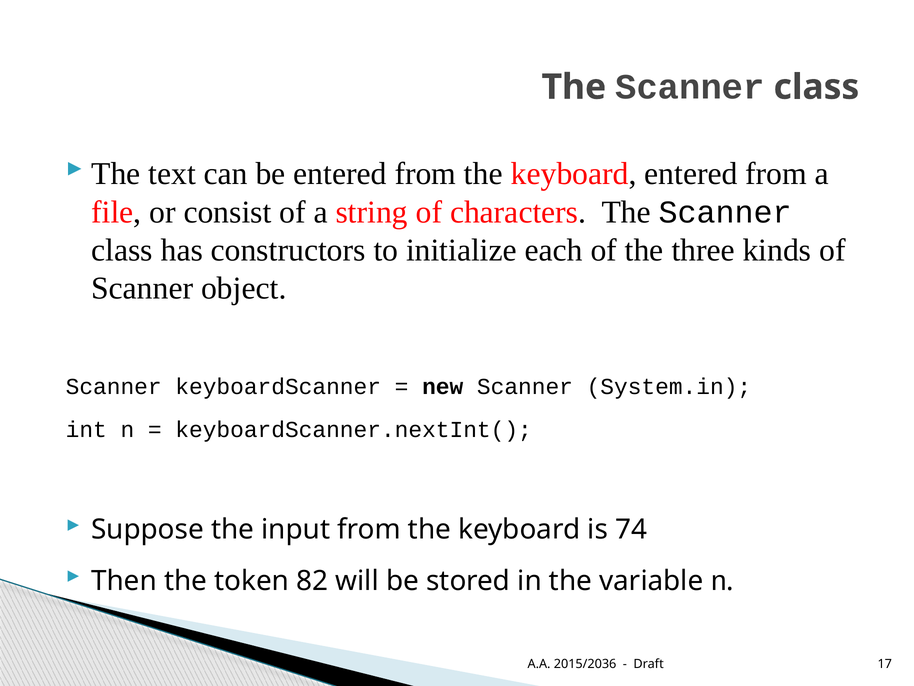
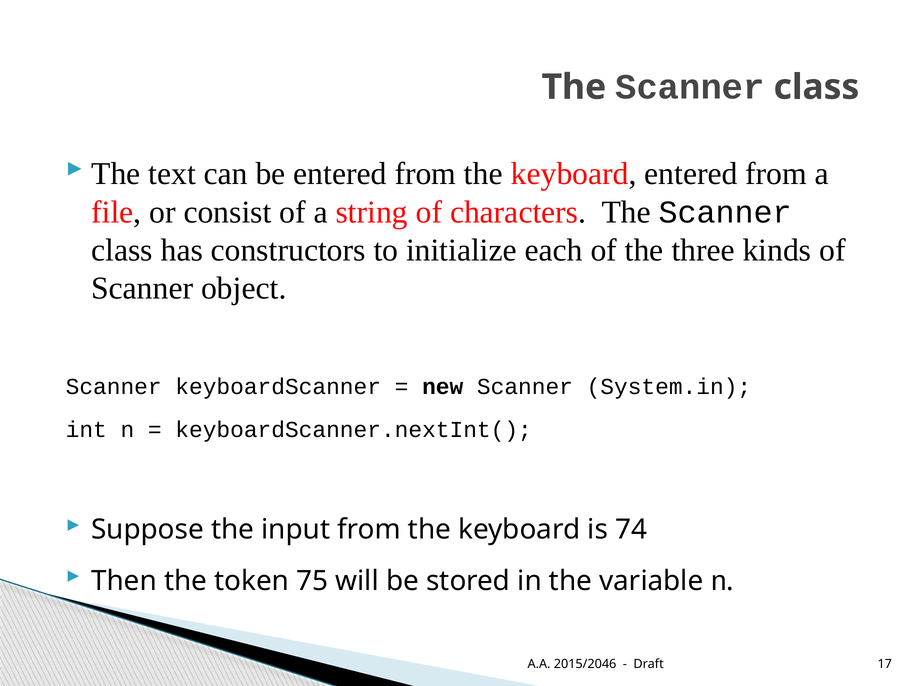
82: 82 -> 75 (312, 580)
2015/2036: 2015/2036 -> 2015/2046 (585, 664)
